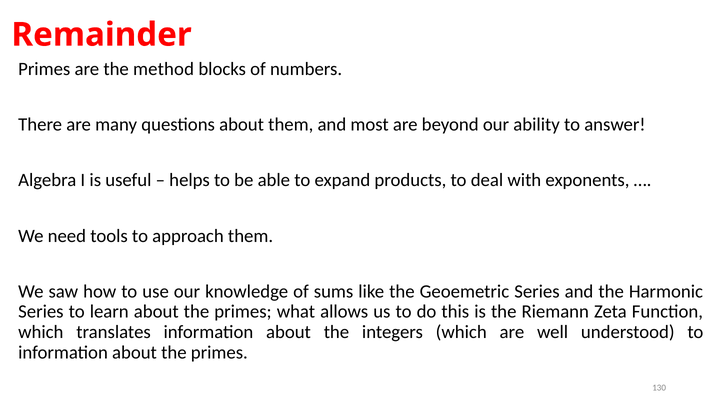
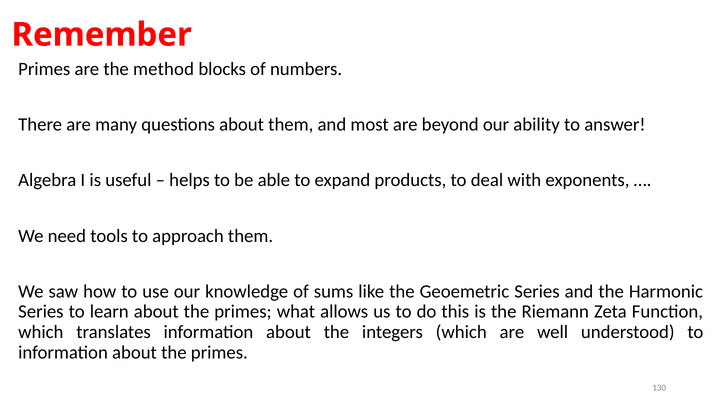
Remainder: Remainder -> Remember (102, 35)
